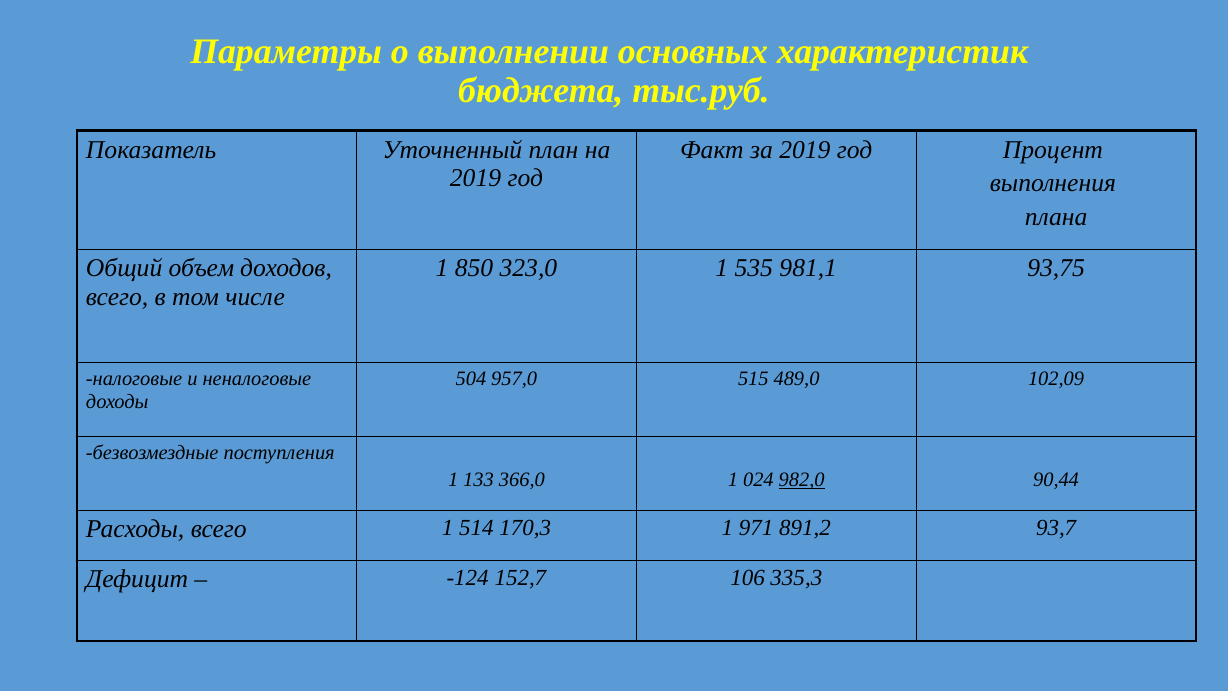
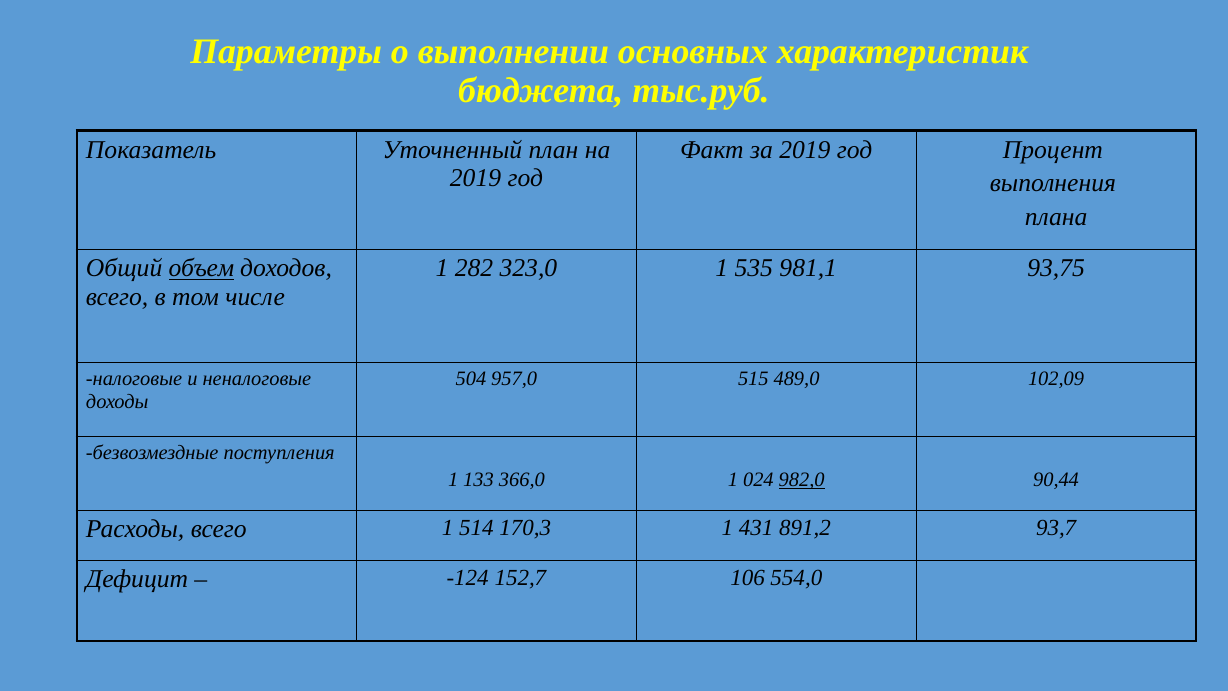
объем underline: none -> present (201, 268)
850: 850 -> 282 (474, 268)
971: 971 -> 431 (756, 528)
335,3: 335,3 -> 554,0 (796, 578)
